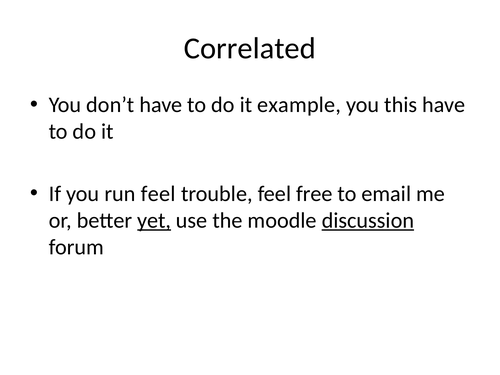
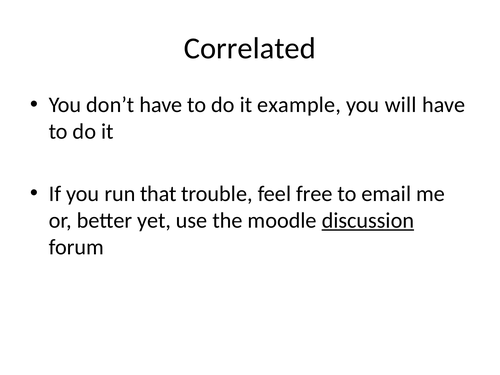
this: this -> will (401, 105)
run feel: feel -> that (158, 194)
yet underline: present -> none (154, 220)
